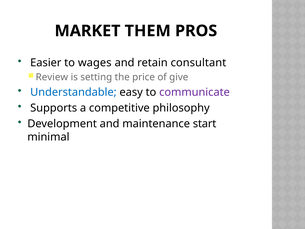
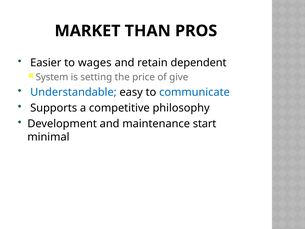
THEM: THEM -> THAN (148, 31)
consultant: consultant -> dependent (199, 63)
Review: Review -> System (52, 77)
communicate colour: purple -> blue (194, 92)
